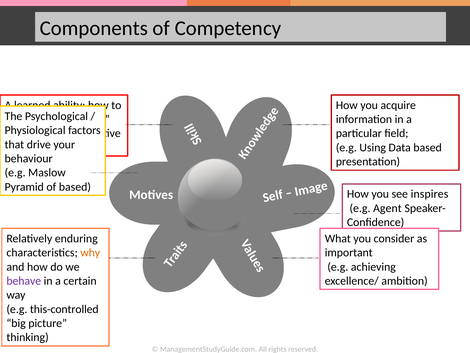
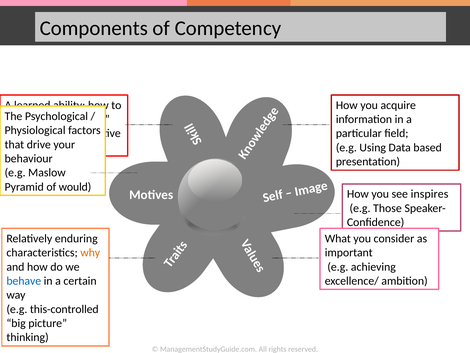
of based: based -> would (75, 187)
Agent: Agent -> Those (387, 208)
behave colour: purple -> blue (24, 281)
